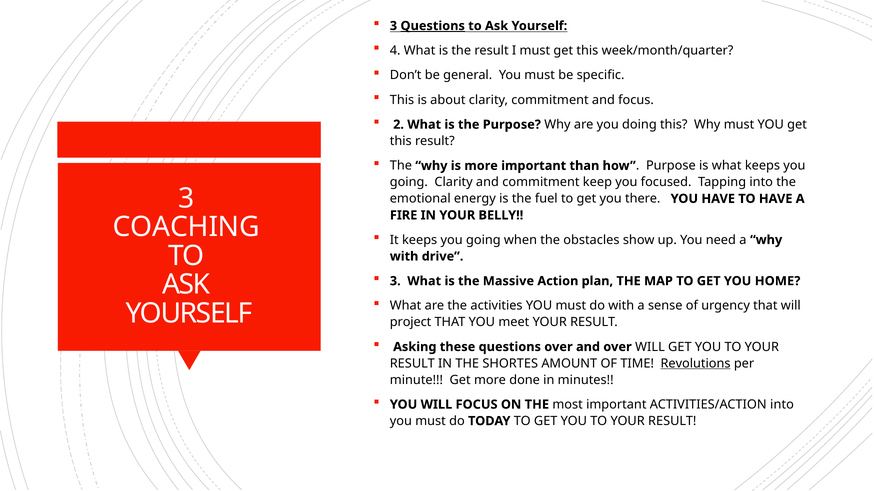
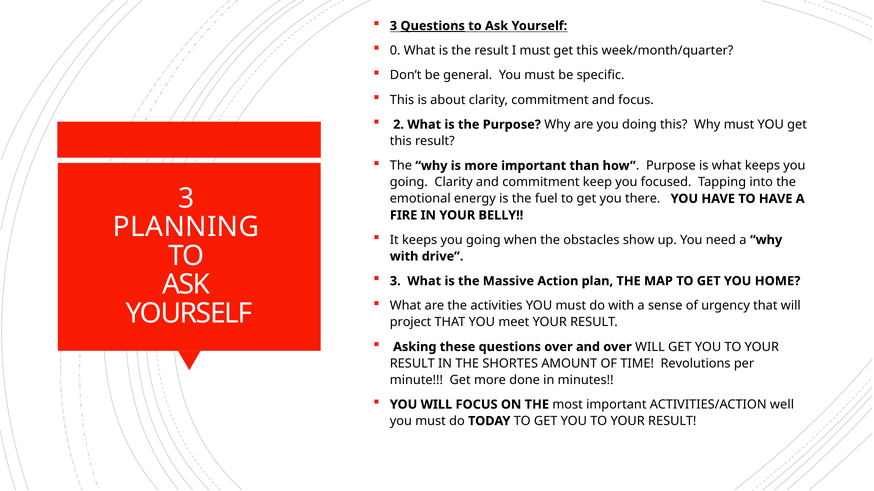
4: 4 -> 0 (395, 51)
COACHING: COACHING -> PLANNING (186, 227)
Revolutions underline: present -> none (696, 364)
ACTIVITIES/ACTION into: into -> well (782, 405)
